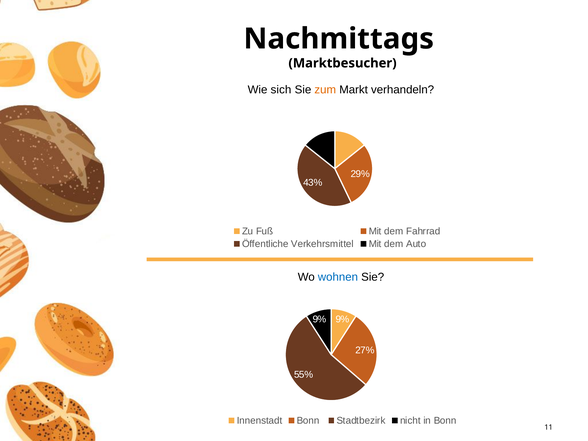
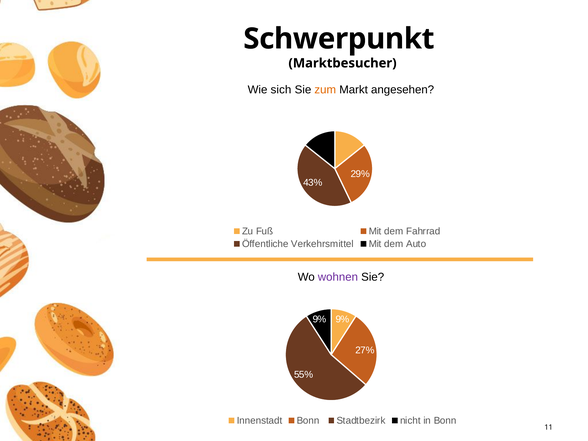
Nachmittags: Nachmittags -> Schwerpunkt (339, 39)
verhandeln: verhandeln -> angesehen (403, 90)
wohnen colour: blue -> purple (338, 277)
